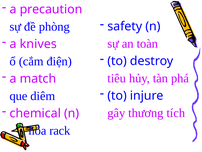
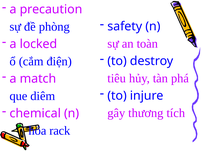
knives: knives -> locked (38, 44)
